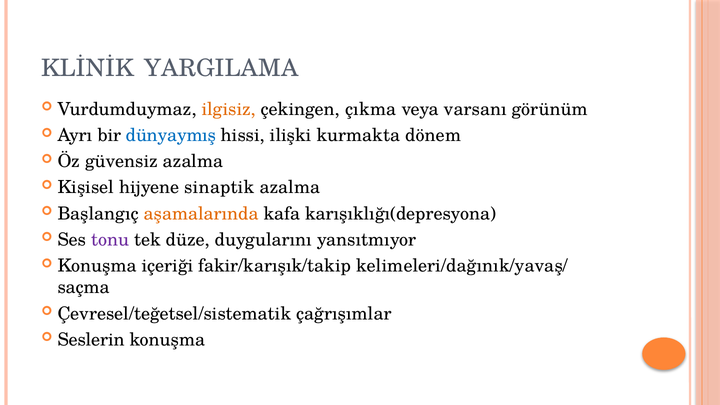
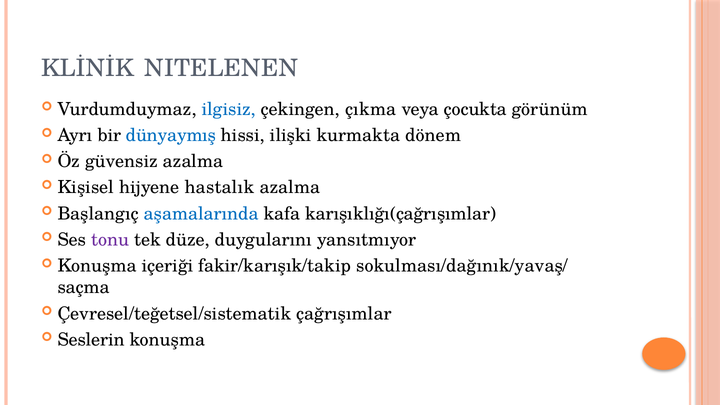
YARGILAMA: YARGILAMA -> NITELENEN (221, 68)
ilgisiz colour: orange -> blue (229, 109)
varsanı: varsanı -> çocukta (475, 109)
sinaptik: sinaptik -> hastalık (219, 188)
aşamalarında colour: orange -> blue (201, 214)
karışıklığı(depresyona: karışıklığı(depresyona -> karışıklığı(çağrışımlar (401, 214)
kelimeleri/dağınık/yavaş/: kelimeleri/dağınık/yavaş/ -> sokulması/dağınık/yavaş/ (462, 266)
